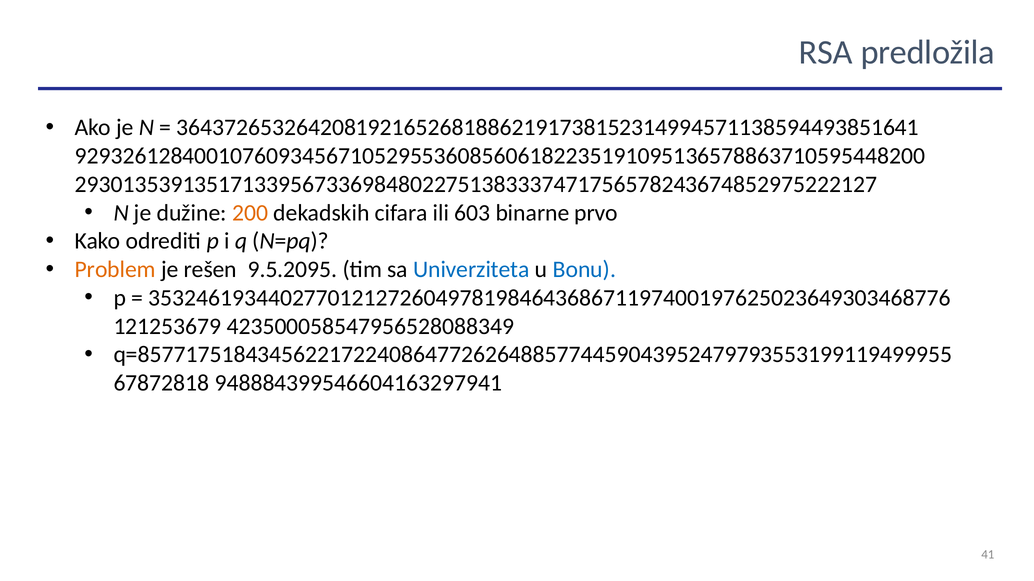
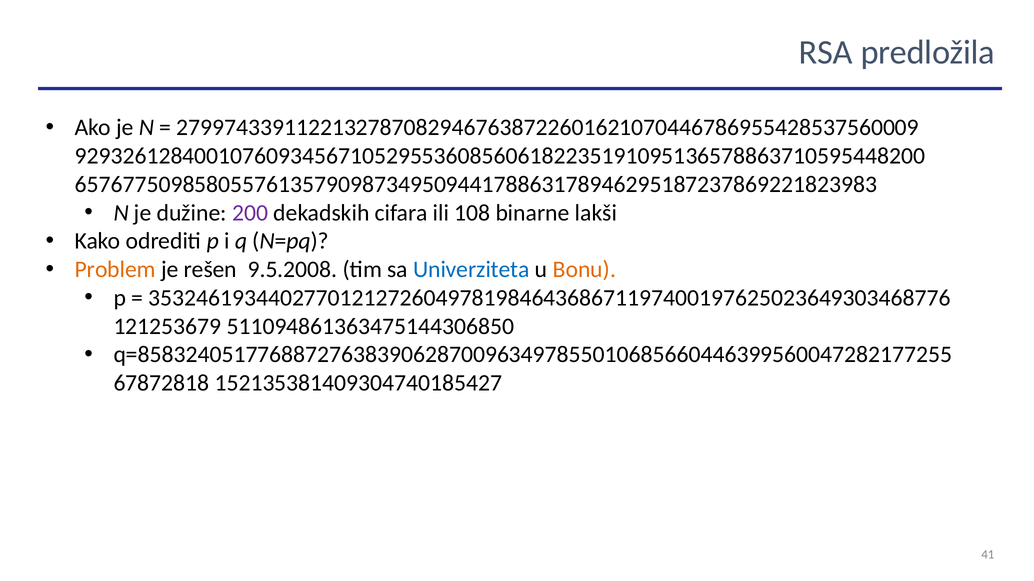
36437265326420819216526818862191738152314994571138594493851641: 36437265326420819216526818862191738152314994571138594493851641 -> 27997433911221327870829467638722601621070446786955428537560009 (548, 128)
2930135391351713395673369848022751383337471756578243674852975222127: 2930135391351713395673369848022751383337471756578243674852975222127 -> 6576775098580557613579098734950944178863178946295187237869221823983 (476, 184)
200 colour: orange -> purple (250, 213)
603: 603 -> 108 (472, 213)
prvo: prvo -> lakši (596, 213)
9.5.2095: 9.5.2095 -> 9.5.2008 (292, 270)
Bonu colour: blue -> orange (584, 270)
423500058547956528088349: 423500058547956528088349 -> 511094861363475144306850 (370, 327)
q=85771751843456221722408647726264885774459043952479793553199119499955: q=85771751843456221722408647726264885774459043952479793553199119499955 -> q=85832405177688727638390628700963497855010685660446399560047282177255 (533, 355)
948884399546604163297941: 948884399546604163297941 -> 152135381409304740185427 (358, 383)
